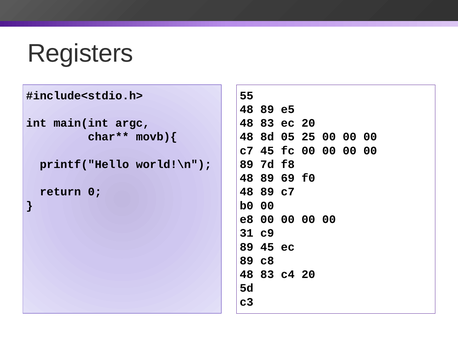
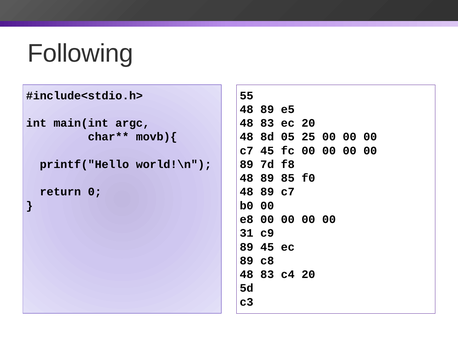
Registers: Registers -> Following (80, 53)
69: 69 -> 85 (288, 178)
